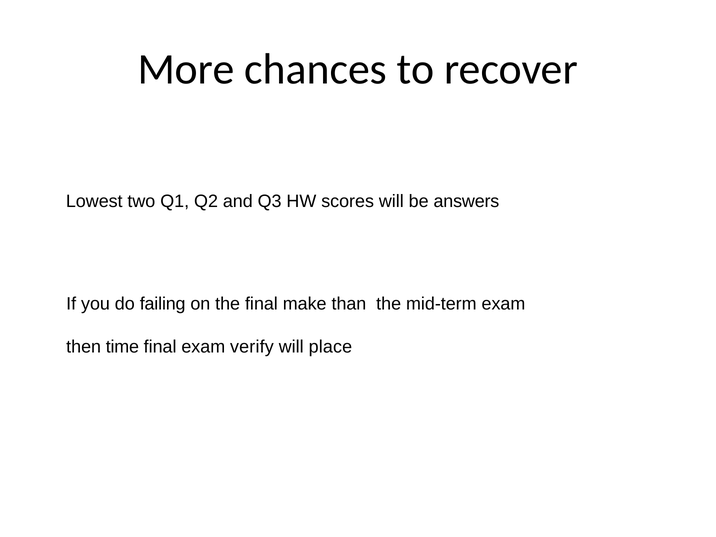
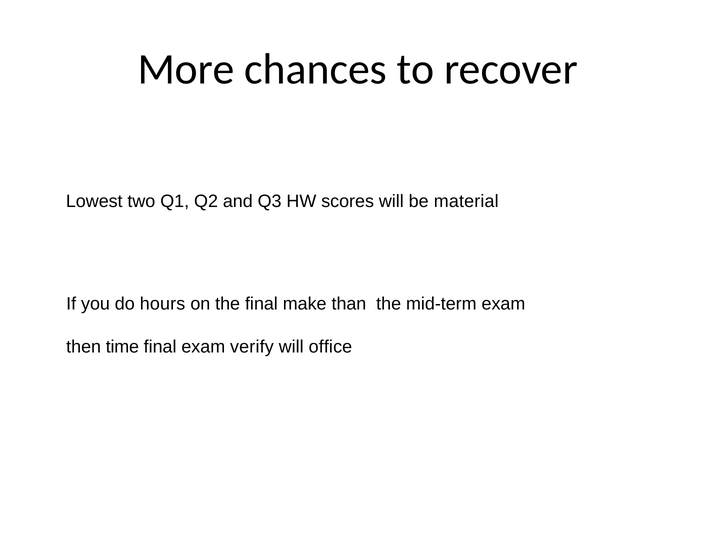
answers: answers -> material (466, 201)
failing: failing -> hours (163, 304)
place: place -> office (330, 347)
